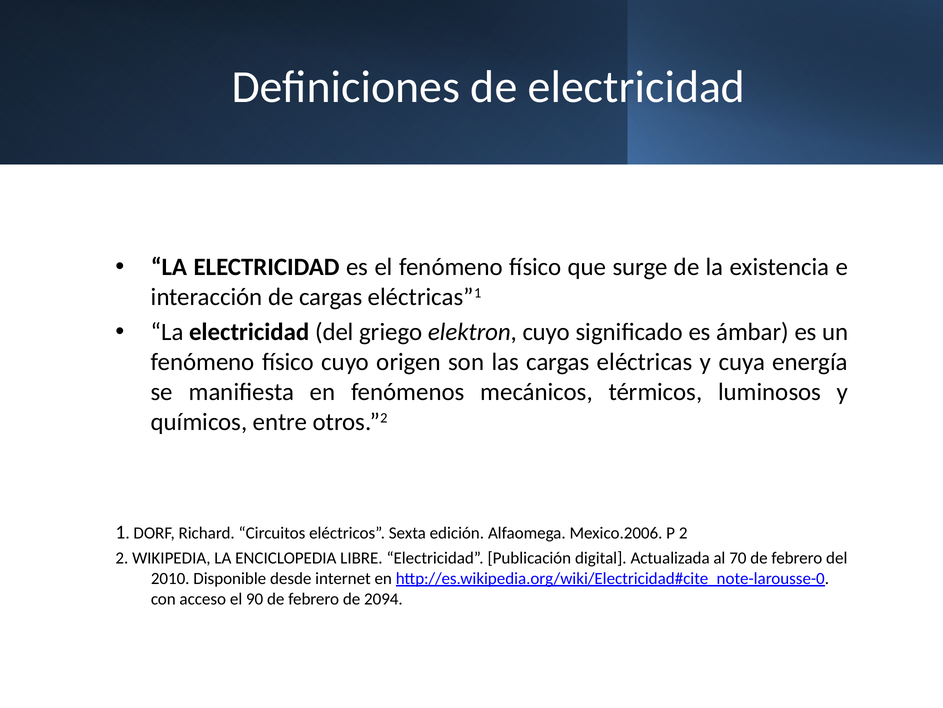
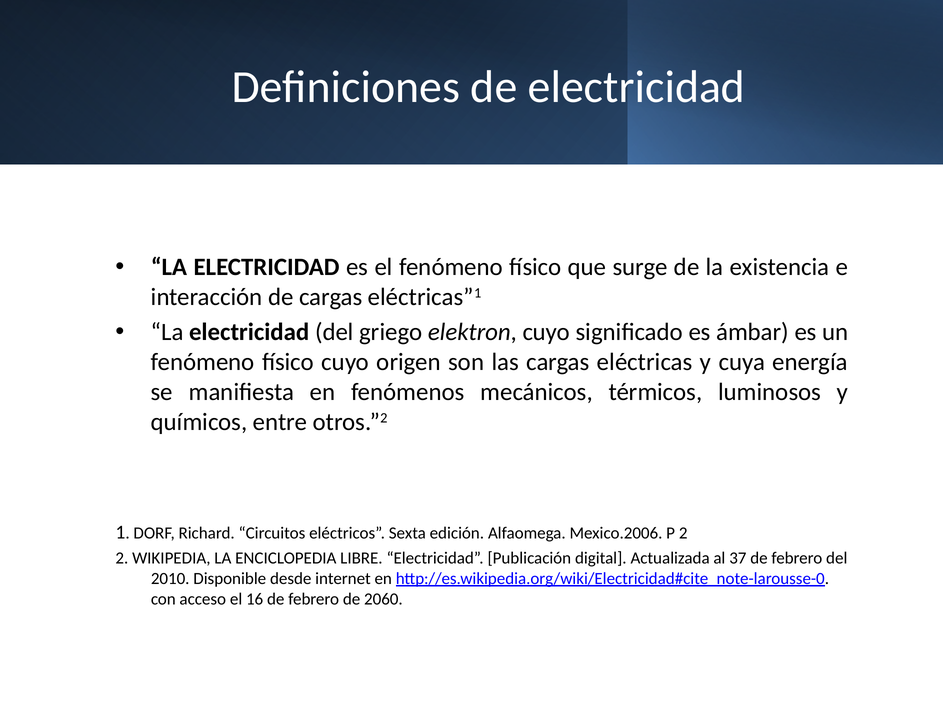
70: 70 -> 37 (738, 557)
90: 90 -> 16 (255, 599)
2094: 2094 -> 2060 (383, 599)
